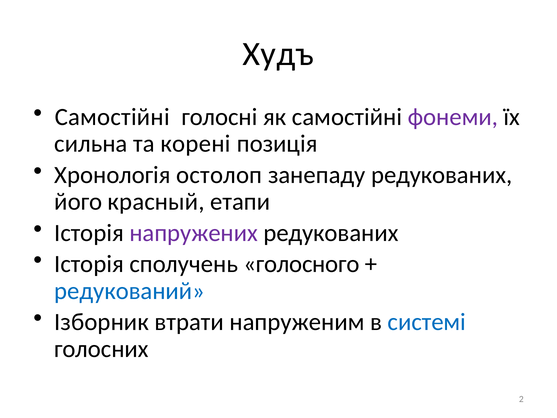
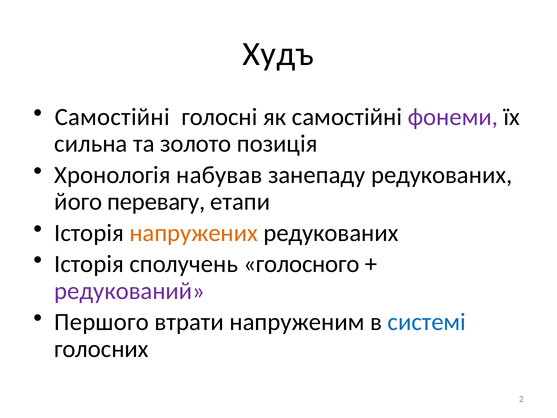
корені: корені -> золото (196, 144)
остолоп: остолоп -> набував (219, 175)
красный: красный -> перевагу (156, 202)
напружених colour: purple -> orange (194, 233)
редукований colour: blue -> purple (130, 291)
Ізборник: Ізборник -> Першого (102, 322)
